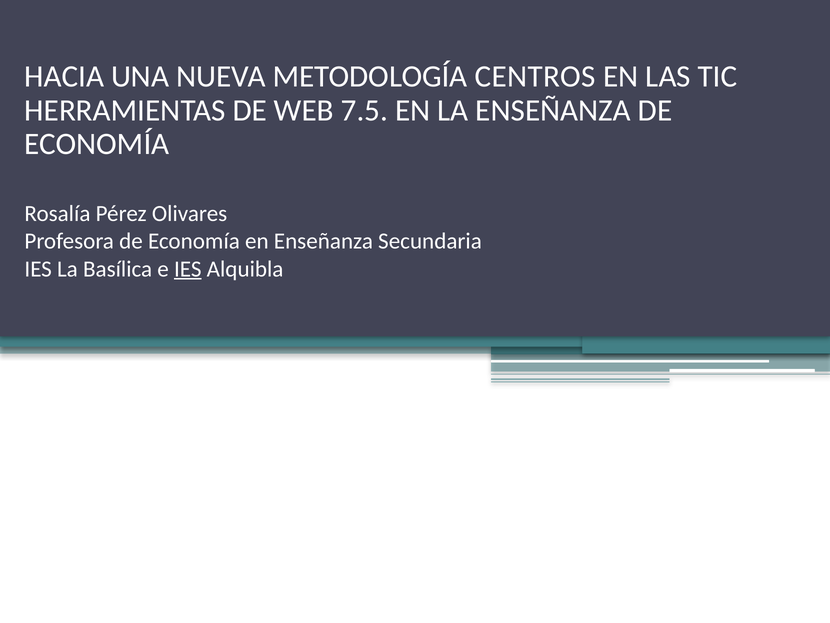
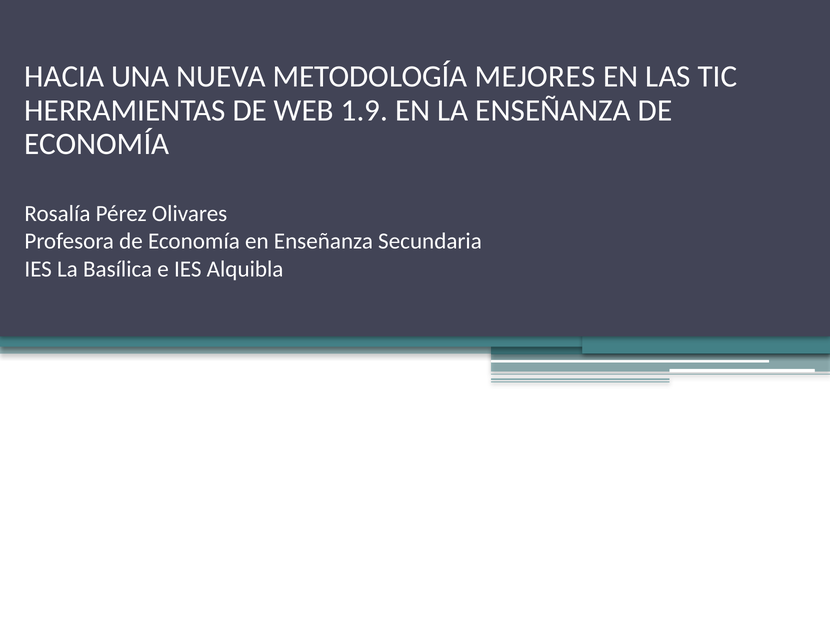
CENTROS: CENTROS -> MEJORES (535, 77)
7.5: 7.5 -> 1.9 (364, 110)
IES underline: present -> none (188, 269)
